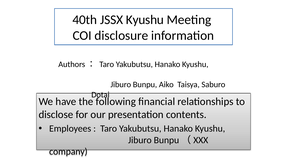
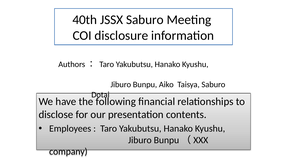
JSSX Kyushu: Kyushu -> Saburo (145, 20)
